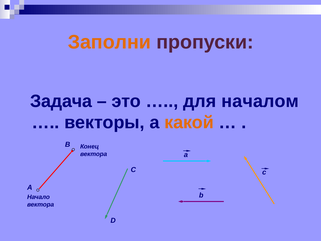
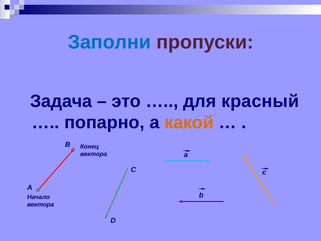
Заполни colour: orange -> blue (109, 42)
началом: началом -> красный (260, 101)
векторы: векторы -> попарно (104, 122)
